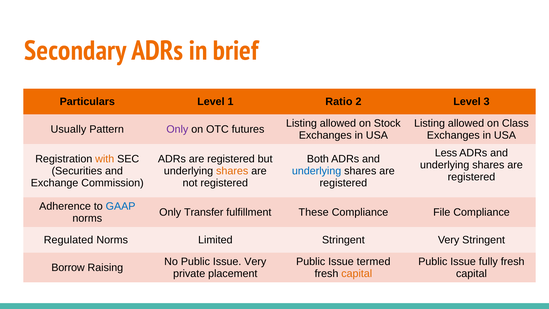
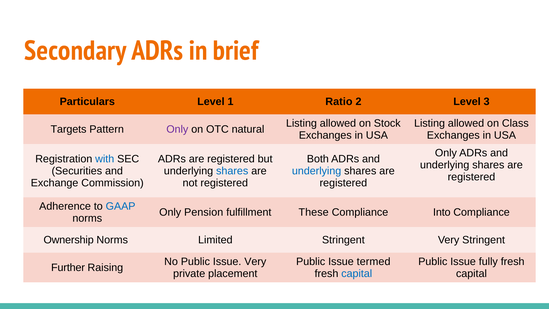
Usually: Usually -> Targets (69, 129)
futures: futures -> natural (248, 129)
Less: Less -> Only (446, 153)
with colour: orange -> blue (105, 159)
shares colour: orange -> blue (232, 171)
Transfer: Transfer -> Pension (204, 212)
File: File -> Into (442, 212)
Regulated: Regulated -> Ownership (69, 240)
Borrow: Borrow -> Further (68, 268)
capital colour: orange -> blue (357, 274)
